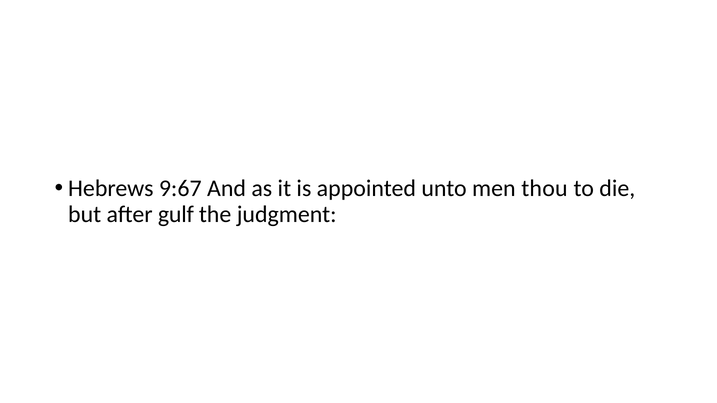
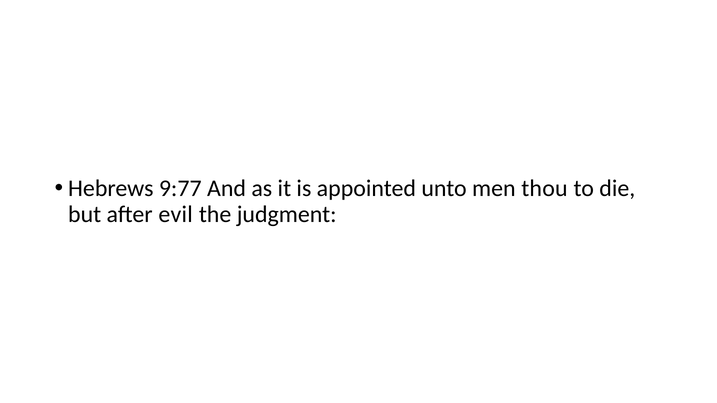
9:67: 9:67 -> 9:77 (180, 189)
gulf: gulf -> evil (176, 214)
